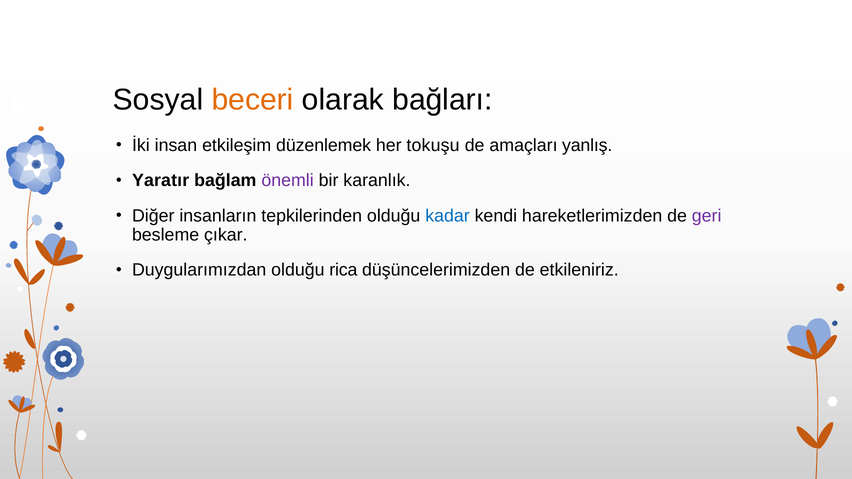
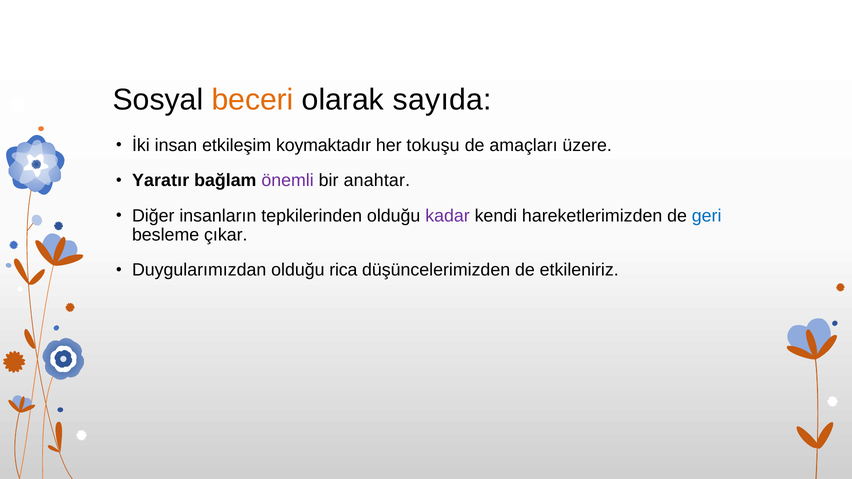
bağları: bağları -> sayıda (442, 100)
düzenlemek: düzenlemek -> koymaktadır (324, 146)
yanlış: yanlış -> üzere (587, 146)
karanlık: karanlık -> anahtar (377, 181)
kadar colour: blue -> purple (448, 216)
geri colour: purple -> blue (707, 216)
